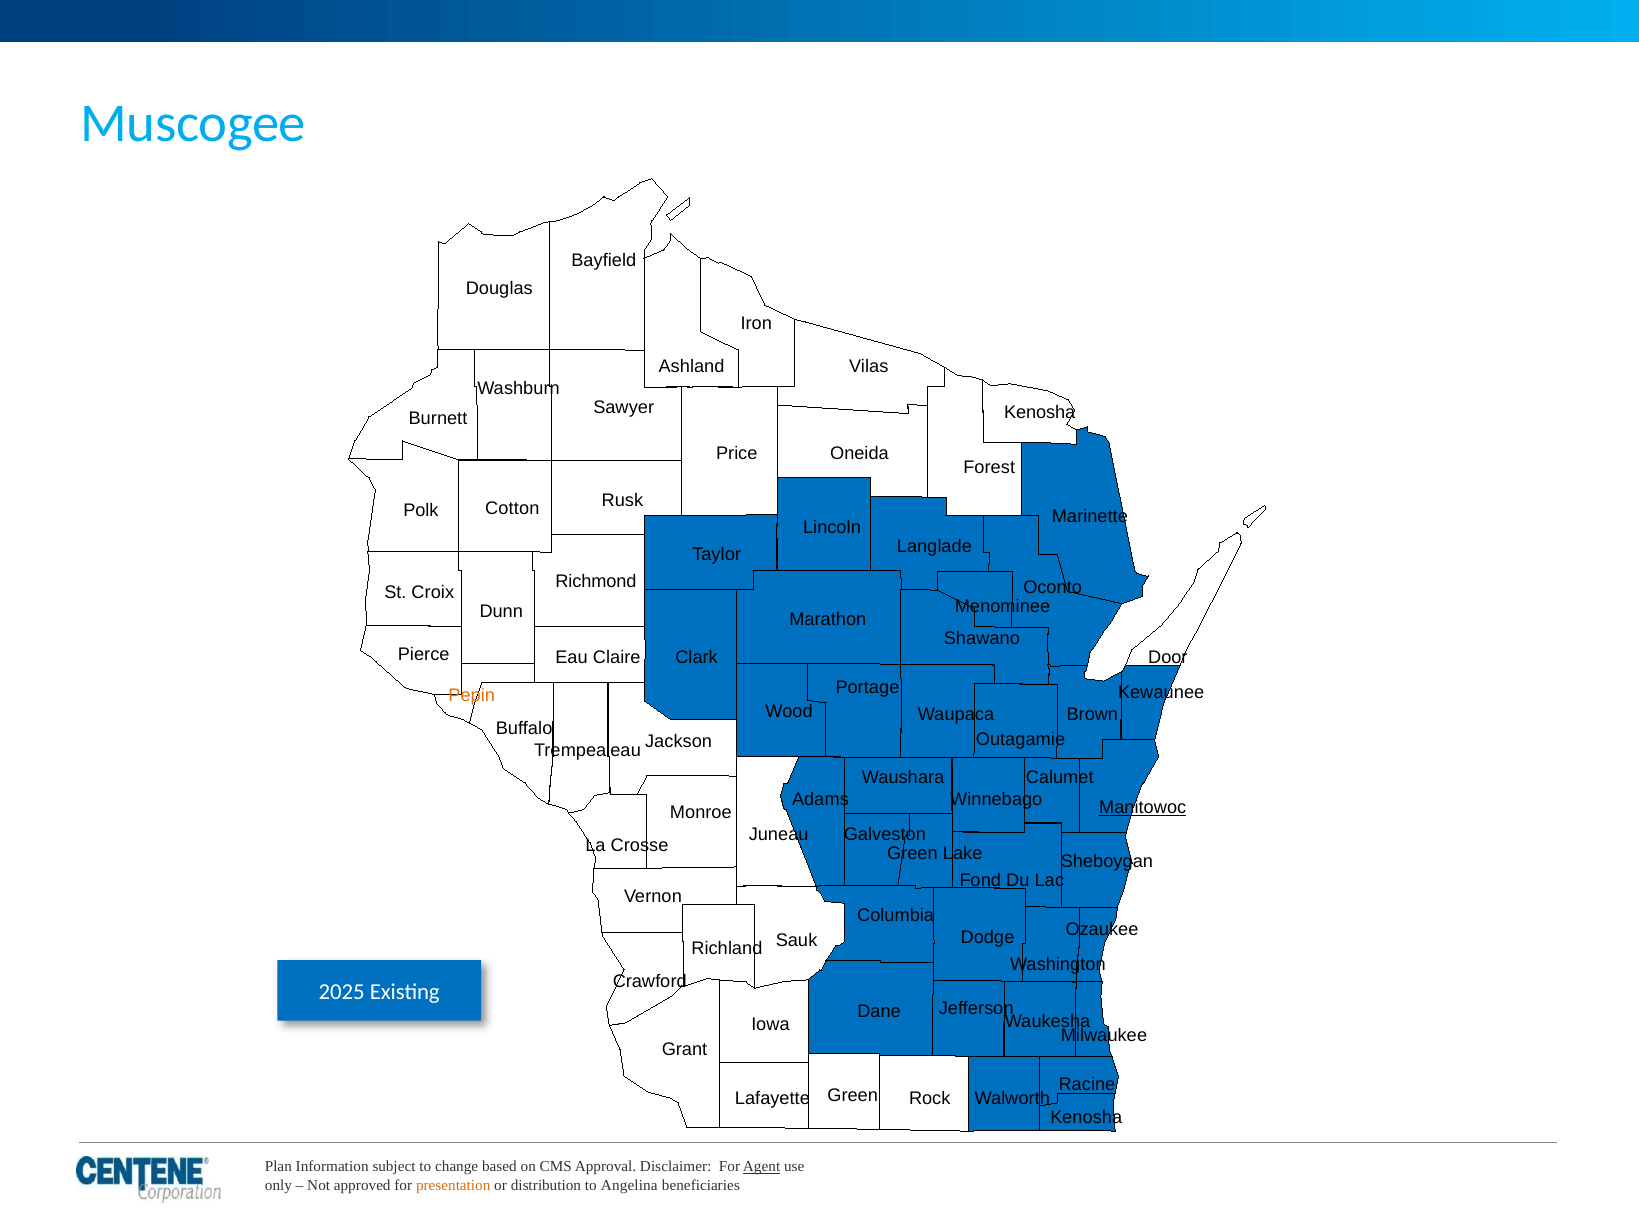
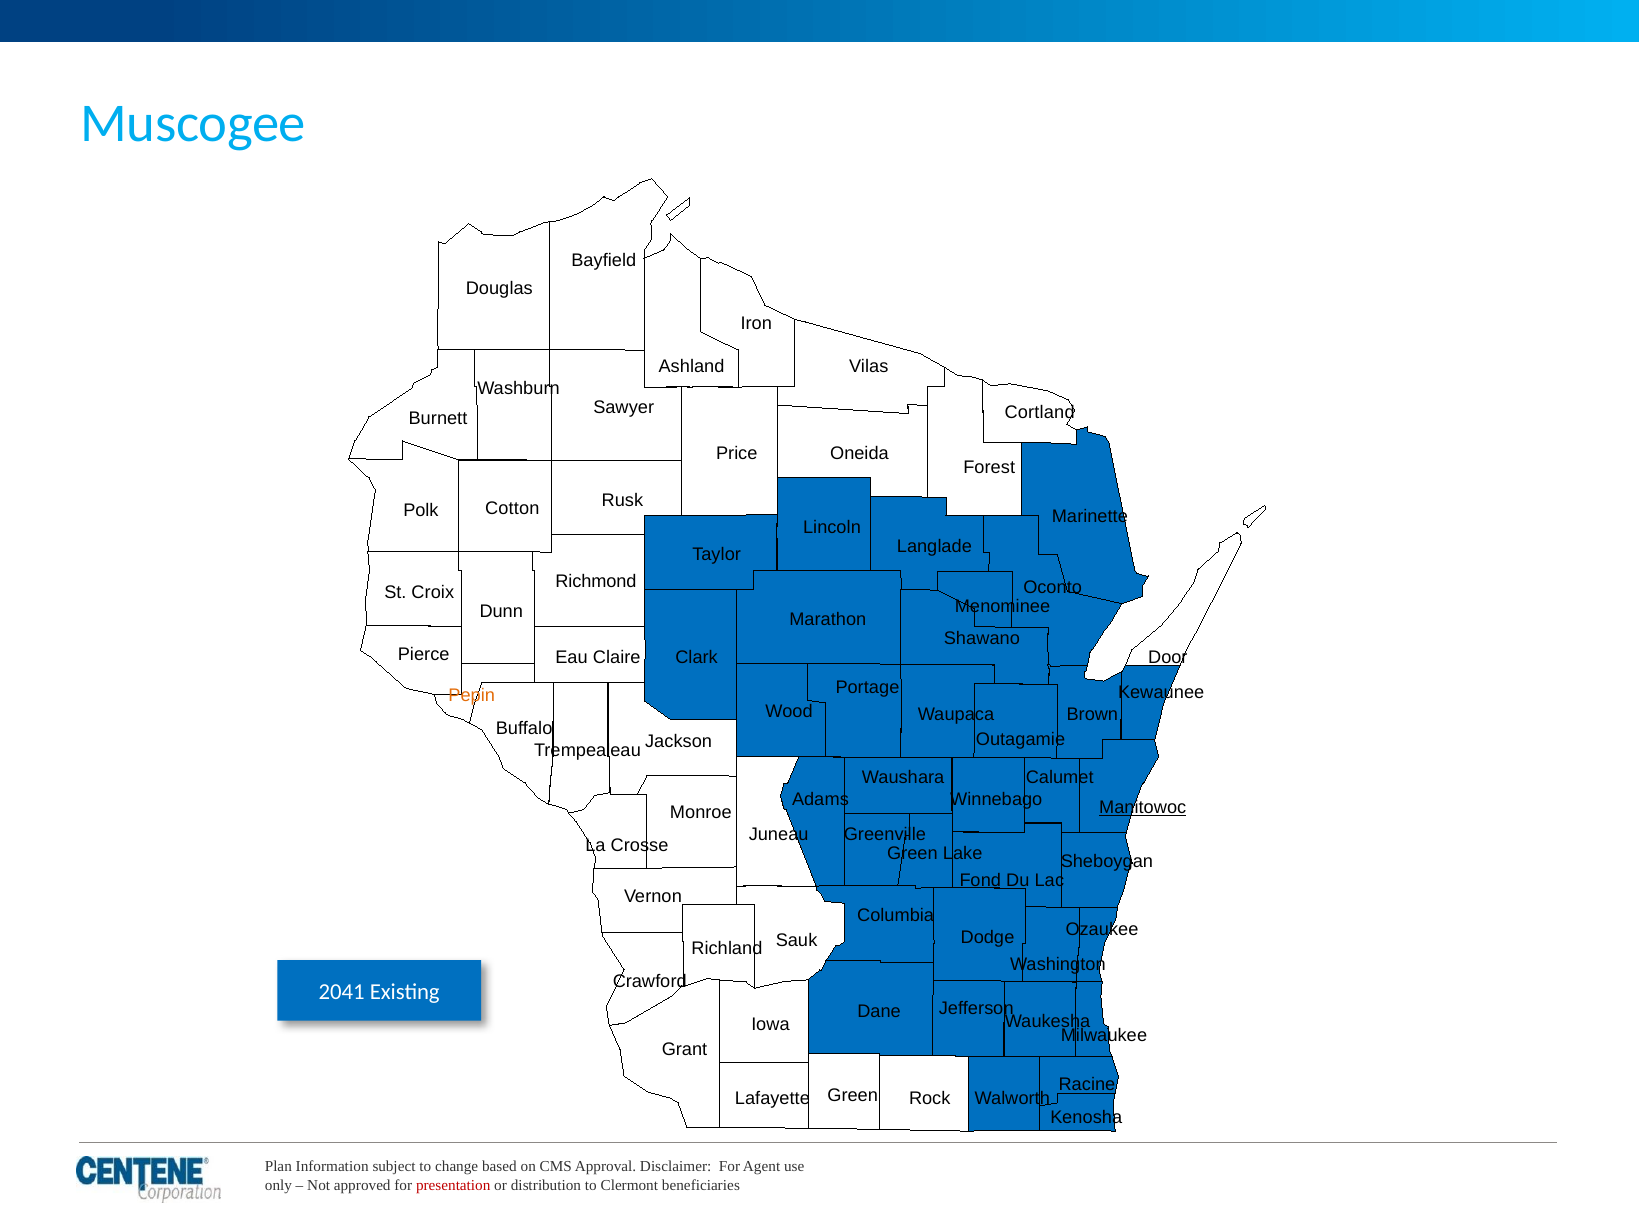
Kenosha: Kenosha -> Cortland (1040, 413)
Galveston: Galveston -> Greenville (885, 834)
2025: 2025 -> 2041 (342, 992)
Agent underline: present -> none (762, 1167)
presentation colour: orange -> red (453, 1186)
Angelina: Angelina -> Clermont (629, 1186)
